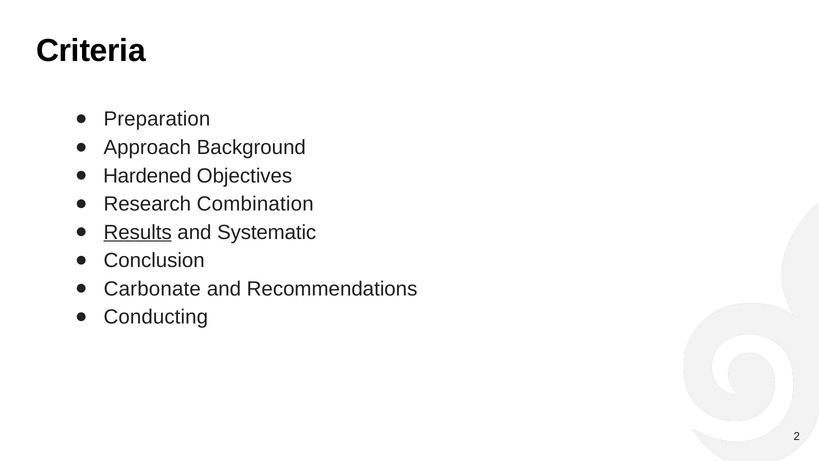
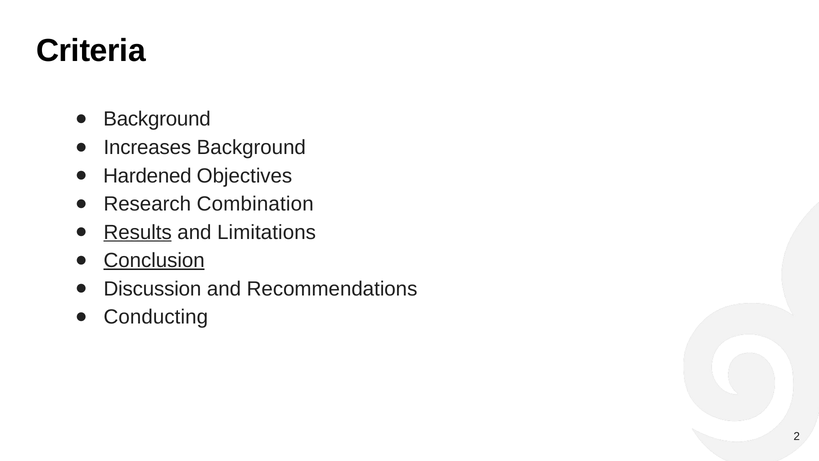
Preparation: Preparation -> Background (157, 119)
Approach: Approach -> Increases (147, 147)
Systematic: Systematic -> Limitations (267, 232)
Conclusion underline: none -> present (154, 260)
Carbonate: Carbonate -> Discussion (152, 289)
